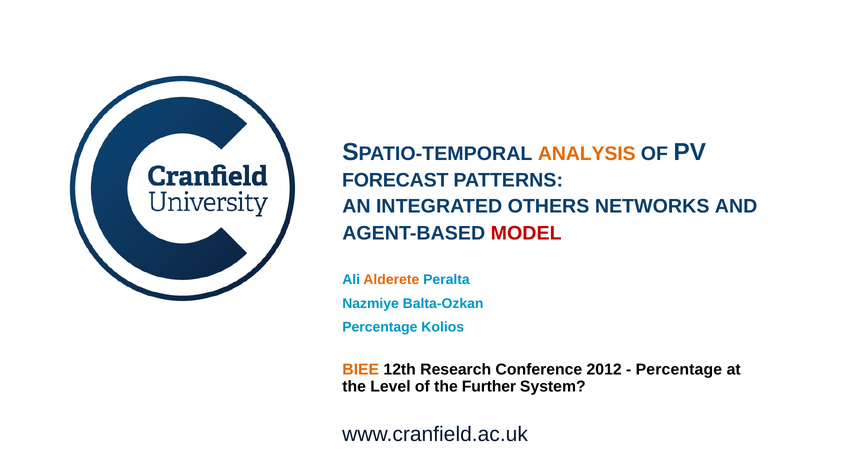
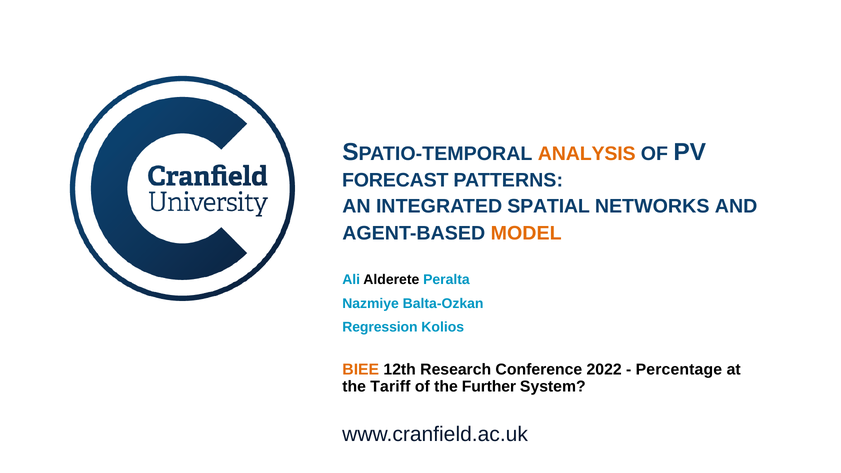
OTHERS: OTHERS -> SPATIAL (549, 207)
MODEL colour: red -> orange (526, 233)
Alderete colour: orange -> black (391, 280)
Percentage: Percentage -> Regression (380, 327)
2012: 2012 -> 2022 (604, 369)
Level: Level -> Tariff (390, 387)
